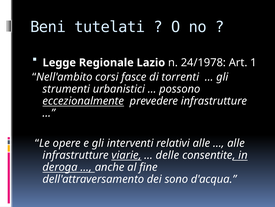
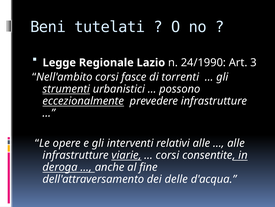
24/1978: 24/1978 -> 24/1990 (203, 62)
1: 1 -> 3 (254, 62)
strumenti underline: none -> present (66, 89)
delle: delle -> corsi (168, 155)
sono: sono -> delle (176, 179)
